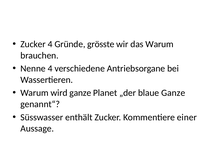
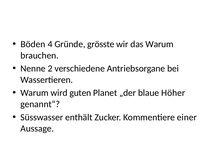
Zucker: Zucker -> Böden (33, 44)
Nenne 4: 4 -> 2 (50, 68)
wird ganze: ganze -> guten (80, 93)
blaue Ganze: Ganze -> Höher (173, 93)
